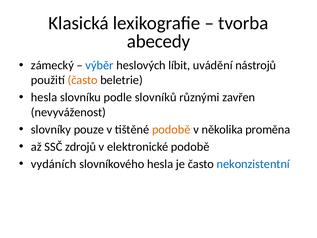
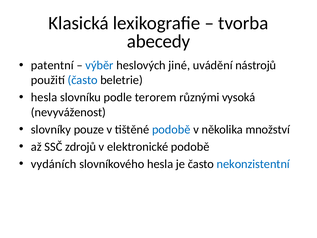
zámecký: zámecký -> patentní (52, 65)
líbit: líbit -> jiné (179, 65)
často colour: orange -> blue (83, 80)
slovníků: slovníků -> terorem (156, 97)
zavřen: zavřen -> vysoká (239, 97)
podobě colour: orange -> blue (171, 129)
proměna: proměna -> množství (268, 129)
